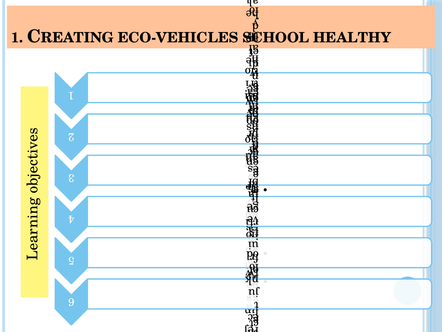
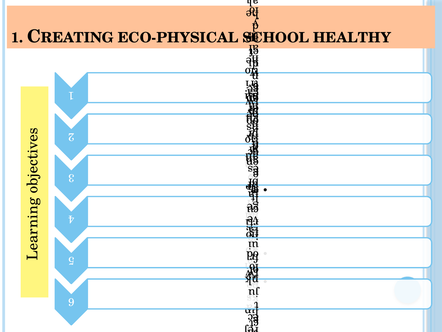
ECO-VEHICLES: ECO-VEHICLES -> ECO-PHYSICAL (178, 38)
